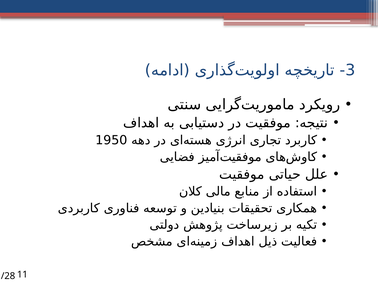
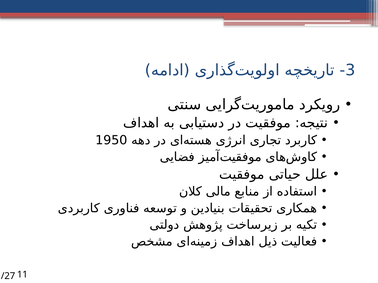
/28: /28 -> /27 (8, 276)
